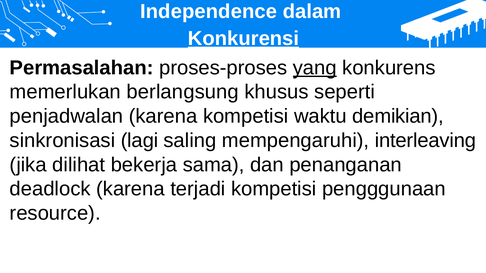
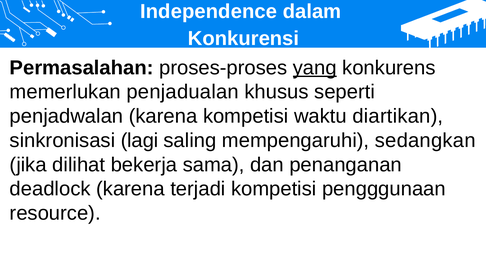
Konkurensi underline: present -> none (244, 39)
berlangsung: berlangsung -> penjadualan (183, 92)
demikian: demikian -> diartikan (398, 116)
interleaving: interleaving -> sedangkan (425, 141)
